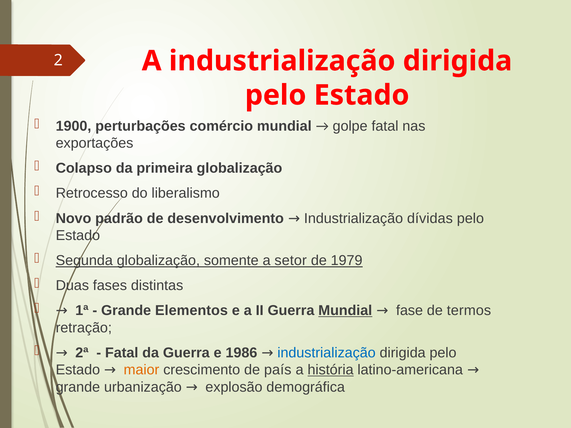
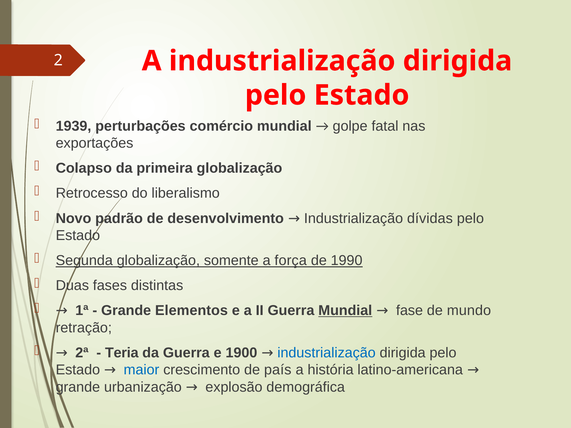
1900: 1900 -> 1939 (74, 126)
setor: setor -> força (291, 261)
1979: 1979 -> 1990 (347, 261)
termos: termos -> mundo (469, 311)
Fatal: Fatal -> Teria (122, 353)
1986: 1986 -> 1900 (241, 353)
maior colour: orange -> blue (141, 370)
história underline: present -> none (331, 370)
